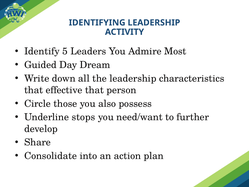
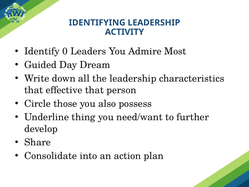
5: 5 -> 0 (65, 51)
stops: stops -> thing (83, 117)
